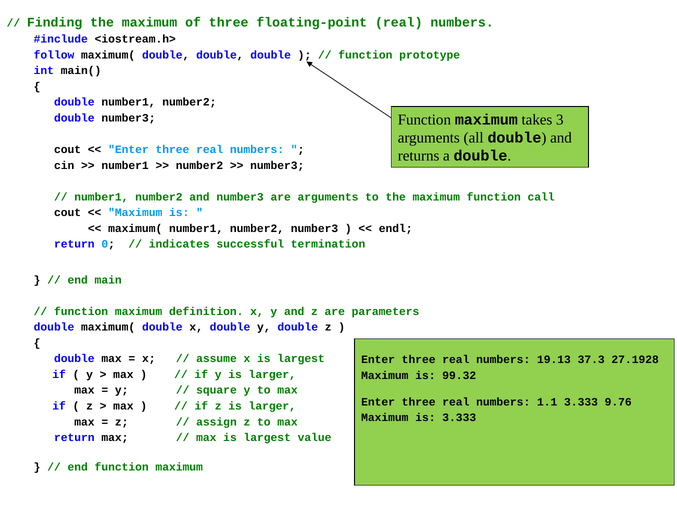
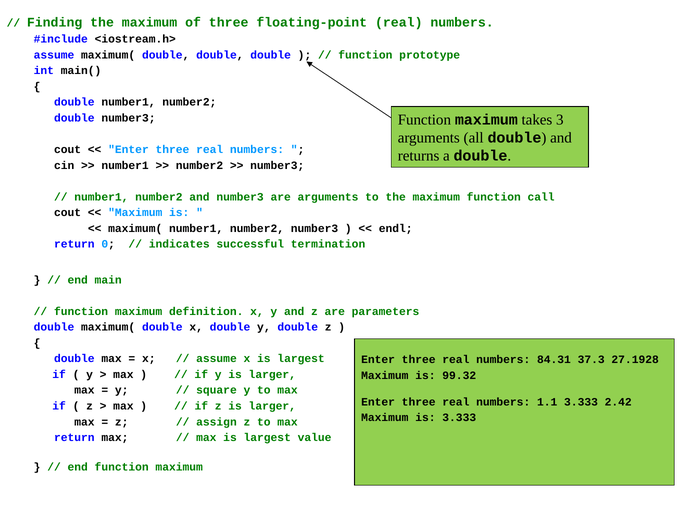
follow: follow -> assume (54, 55)
19.13: 19.13 -> 84.31 (554, 360)
9.76: 9.76 -> 2.42 (618, 402)
